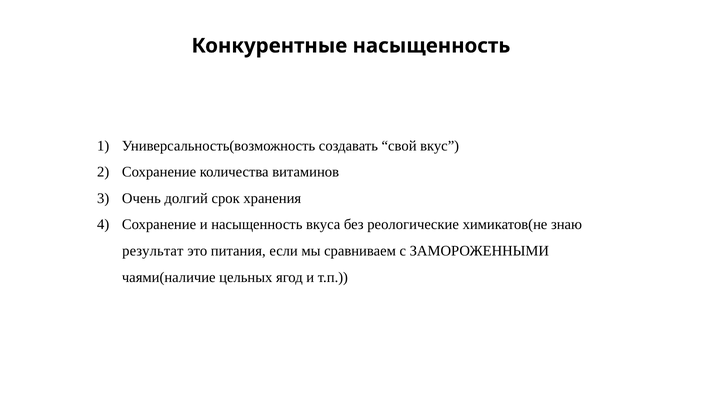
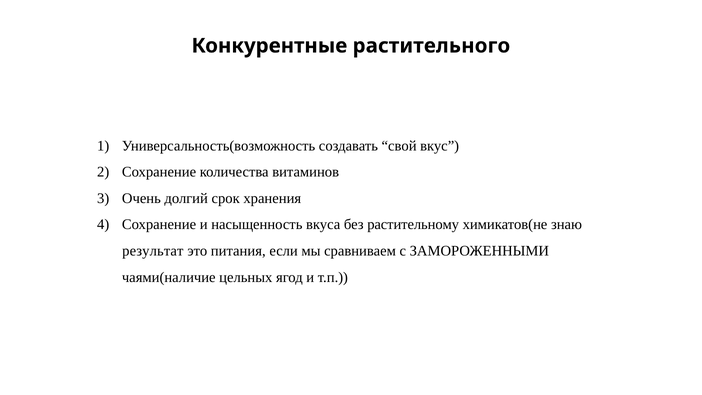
Конкурентные насыщенность: насыщенность -> растительного (431, 46)
реологические: реологические -> растительному (413, 225)
